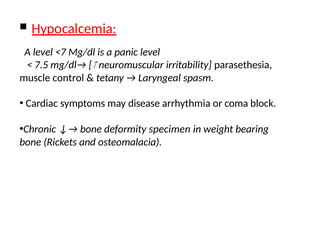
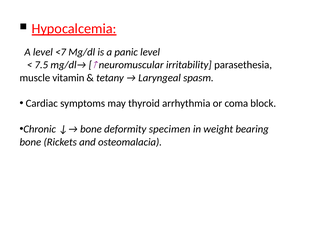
control: control -> vitamin (68, 78)
disease: disease -> thyroid (144, 103)
